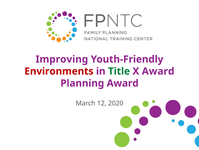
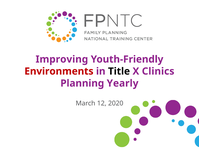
Title colour: green -> black (119, 71)
X Award: Award -> Clinics (158, 71)
Planning Award: Award -> Yearly (123, 83)
